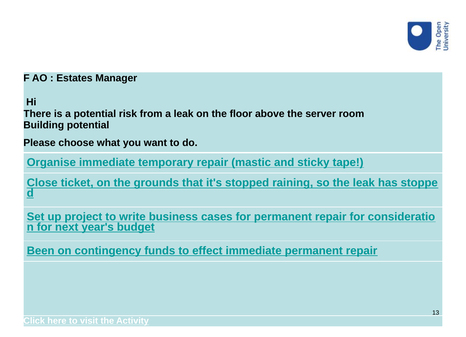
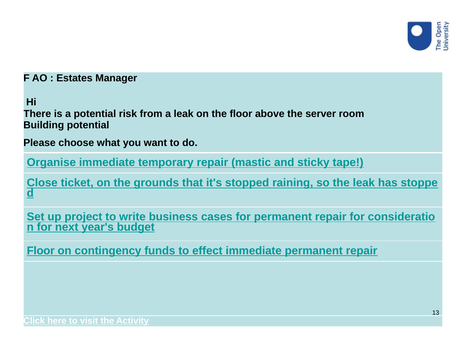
Been: Been -> Floor (41, 251)
